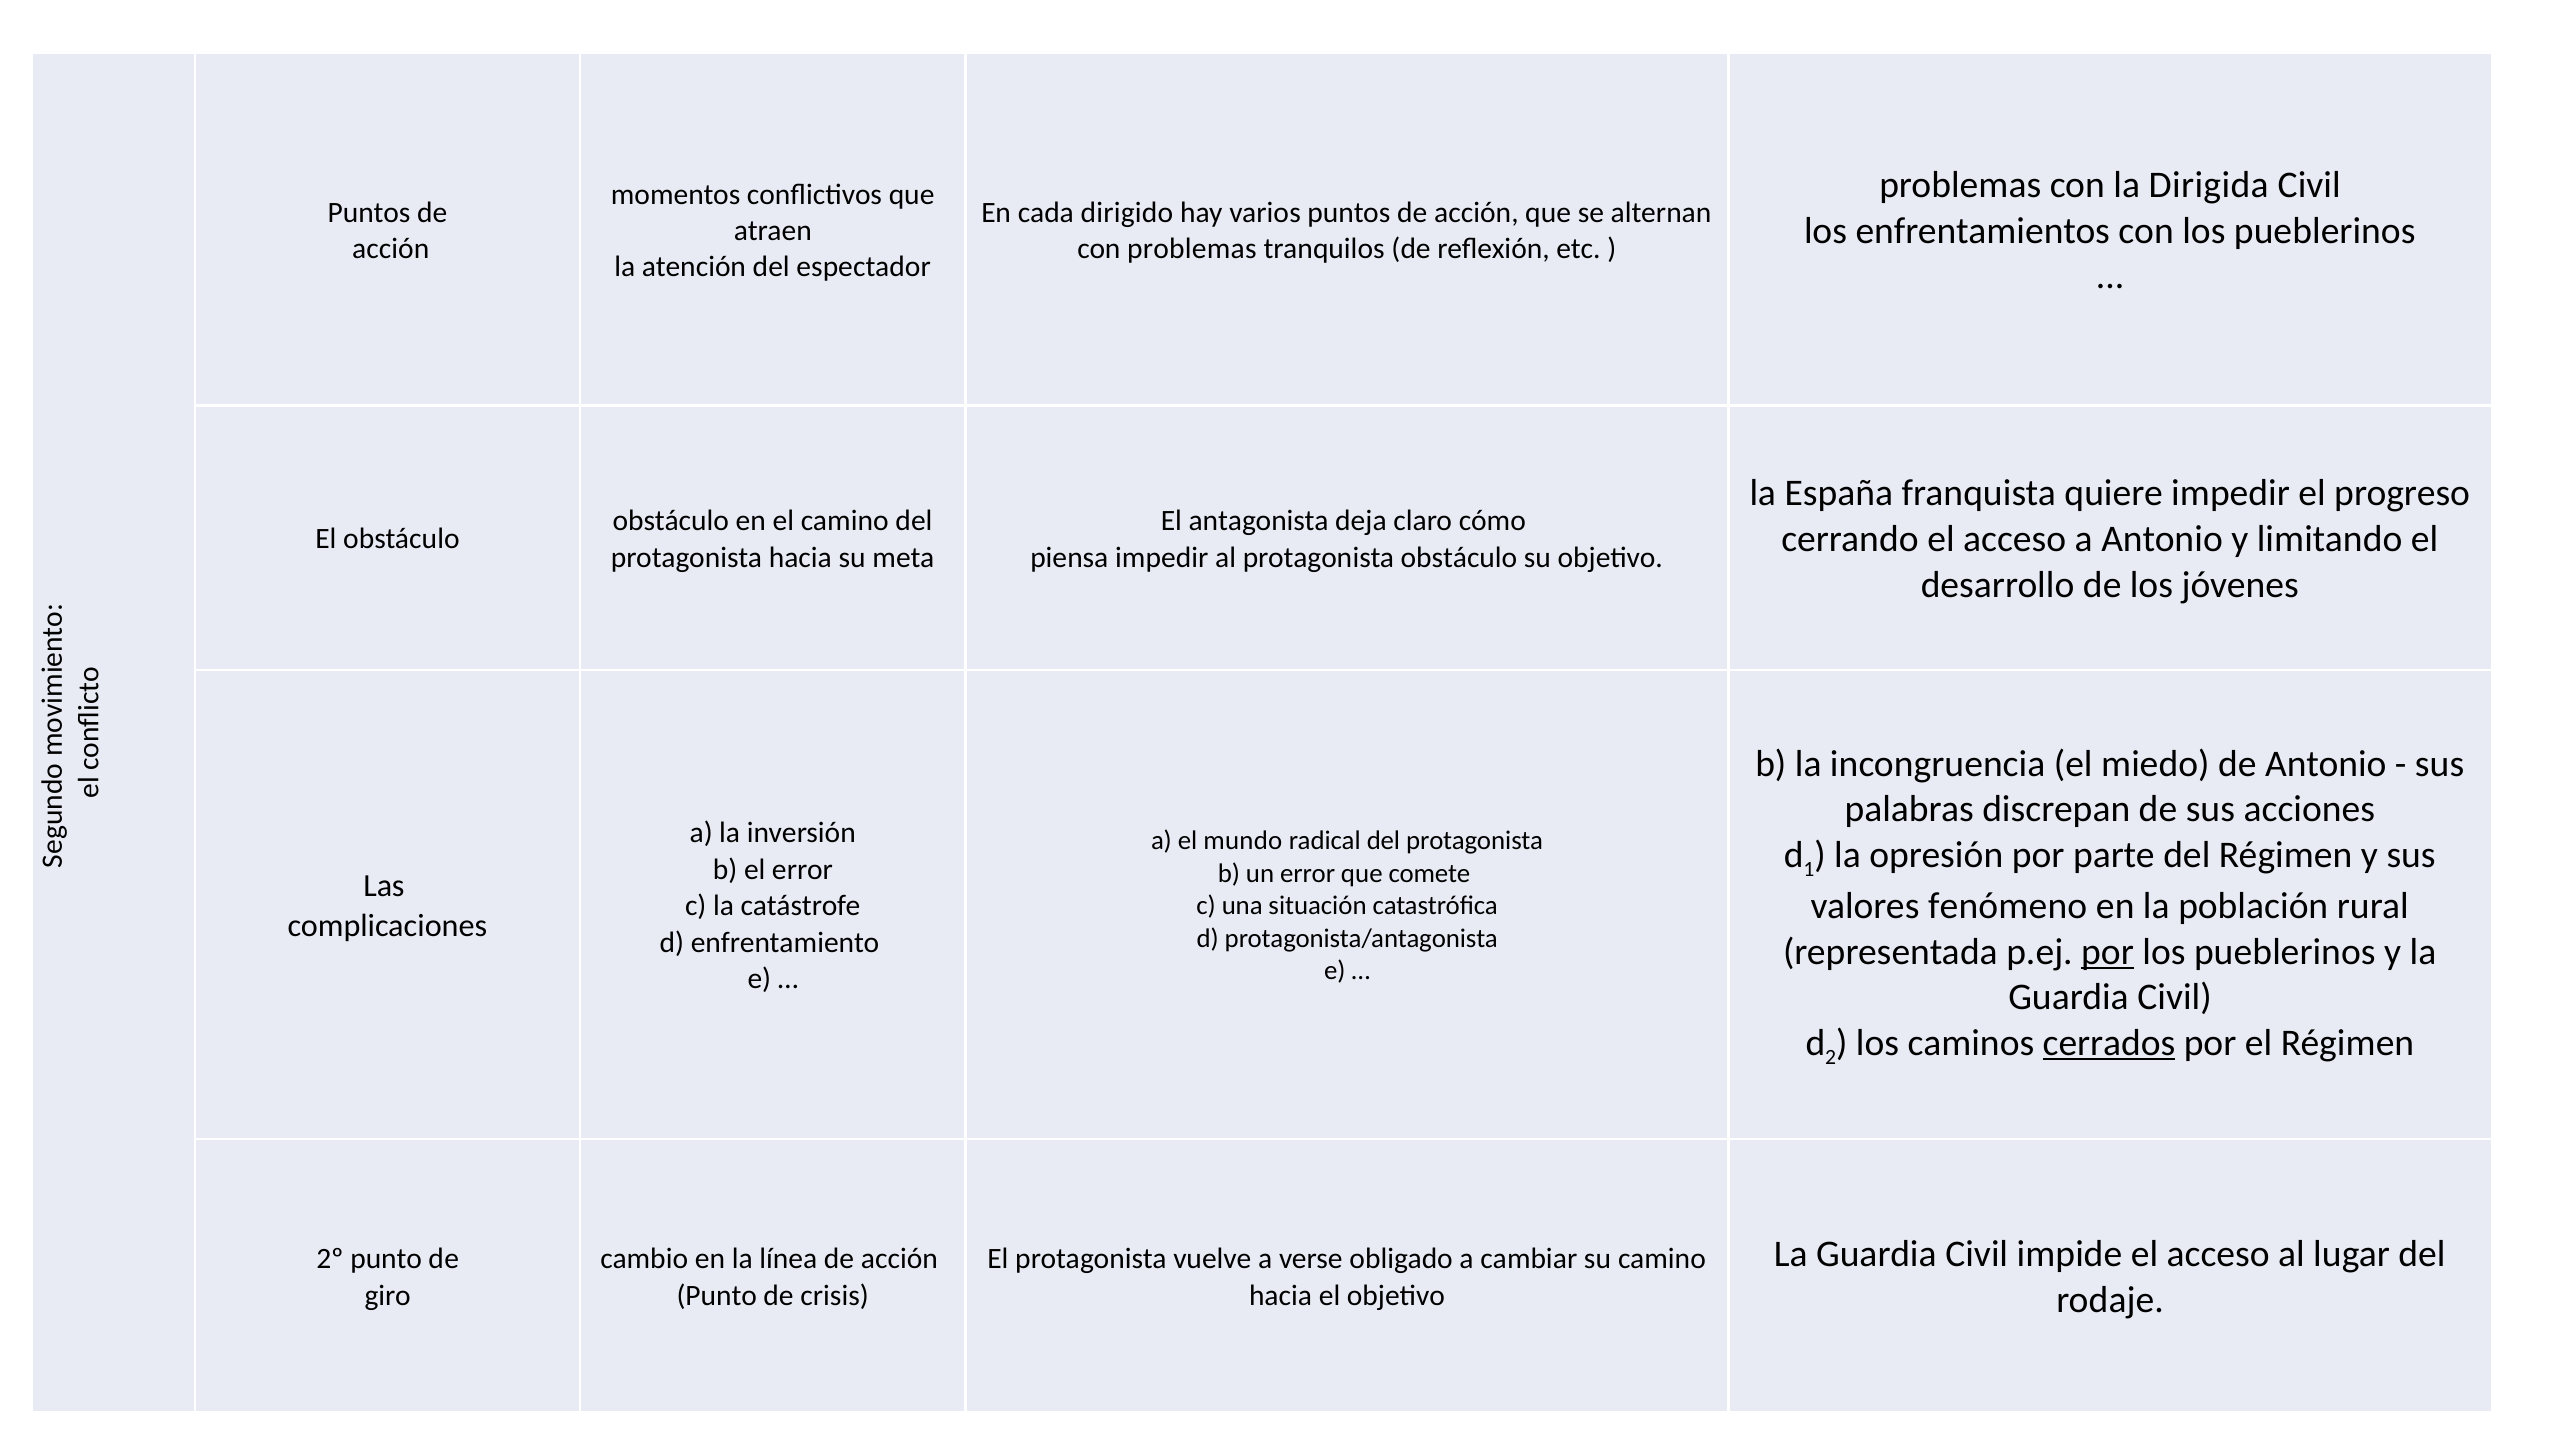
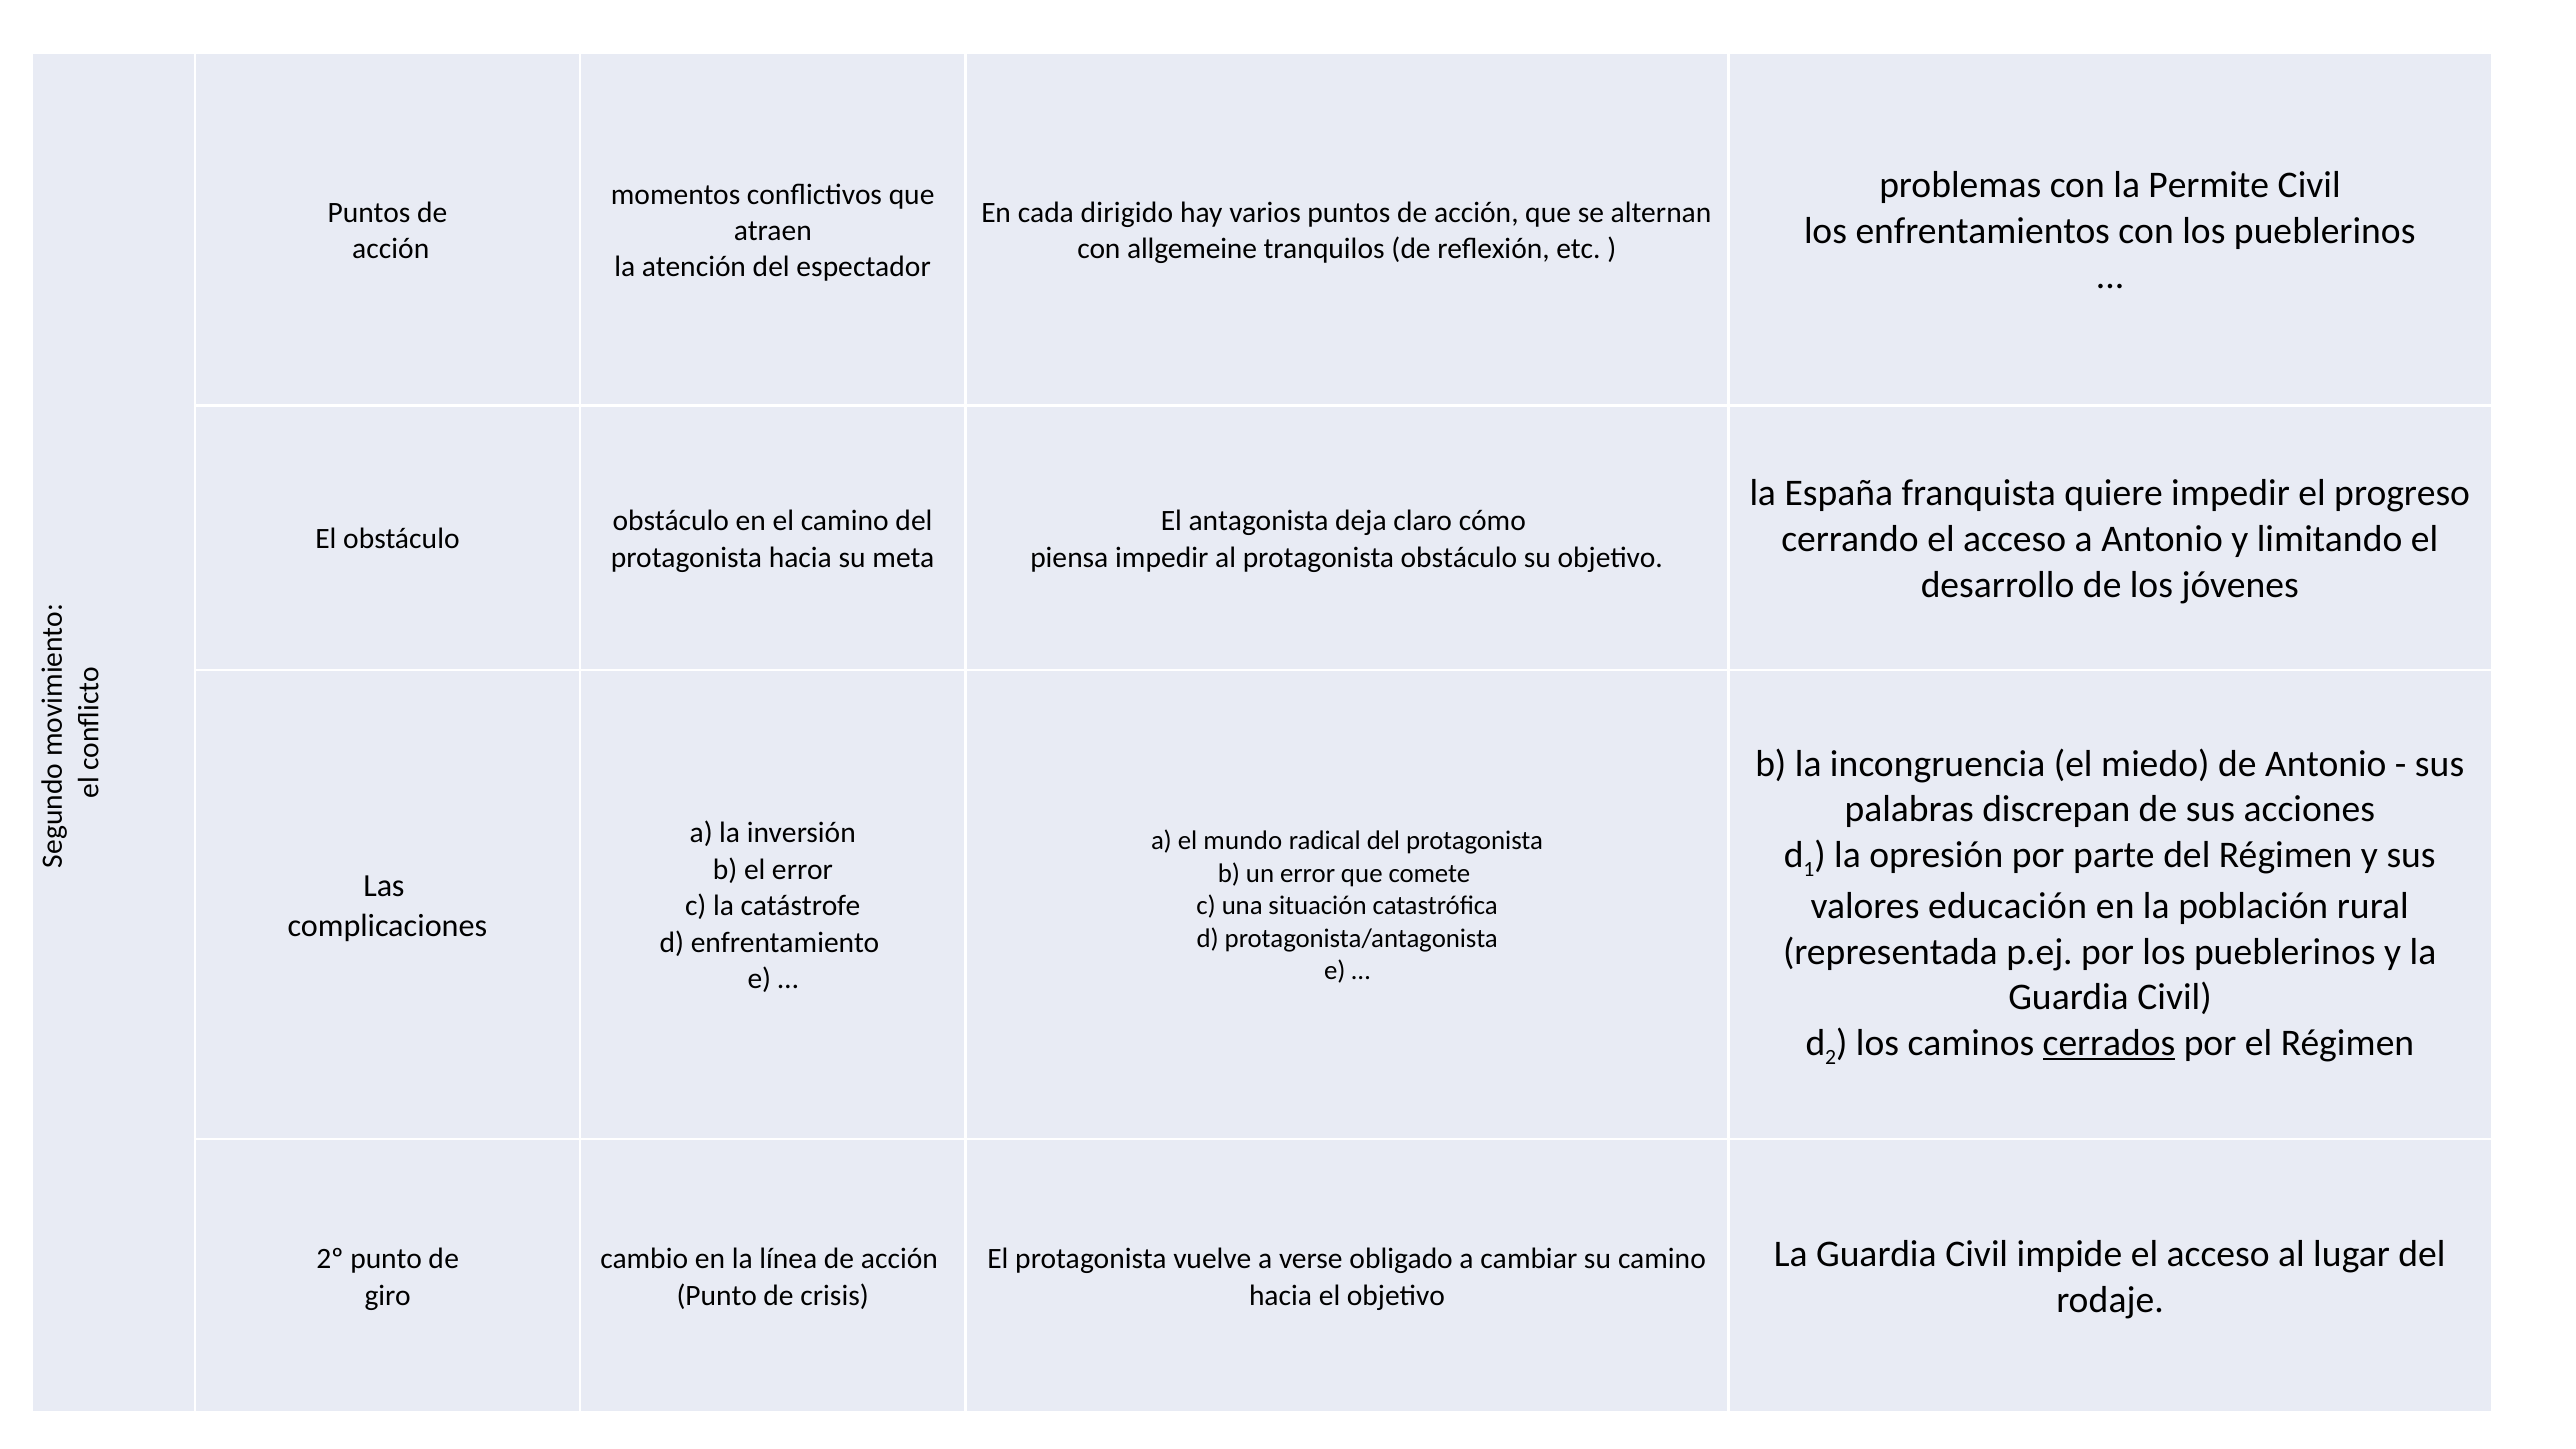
Dirigida: Dirigida -> Permite (2209, 185)
con problemas: problemas -> allgemeine (1192, 249)
fenómeno: fenómeno -> educación (2008, 906)
por underline: present -> none (2108, 952)
